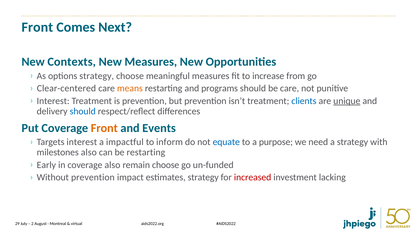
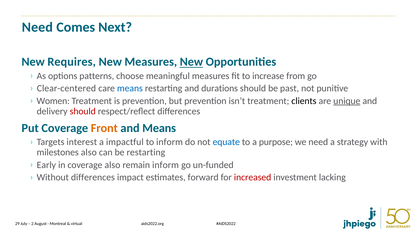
Front: Front -> Need (37, 27)
Contexts: Contexts -> Requires (72, 62)
New underline: none -> present (191, 62)
options strategy: strategy -> patterns (97, 76)
means colour: orange -> blue (130, 88)
programs: programs -> durations (220, 88)
be care: care -> past (290, 88)
Interest: Interest -> Women (53, 101)
clients colour: blue -> black (304, 101)
should colour: blue -> red (83, 111)
and Events: Events -> Means (159, 128)
remain choose: choose -> inform (166, 165)
Without prevention: prevention -> differences (93, 177)
estimates strategy: strategy -> forward (203, 177)
